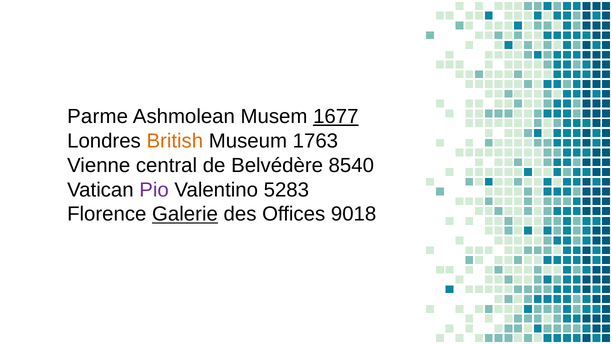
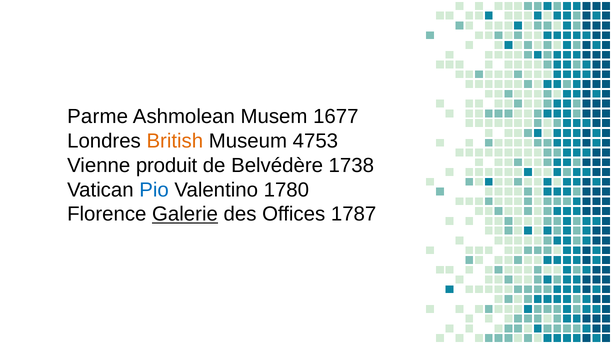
1677 underline: present -> none (336, 116)
1763: 1763 -> 4753 (315, 141)
central: central -> produit (167, 165)
8540: 8540 -> 1738 (351, 165)
Pio colour: purple -> blue (154, 190)
5283: 5283 -> 1780 (286, 190)
9018: 9018 -> 1787 (354, 214)
